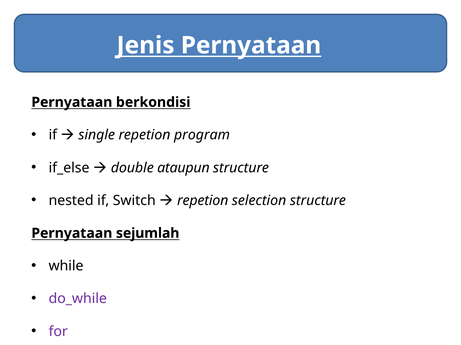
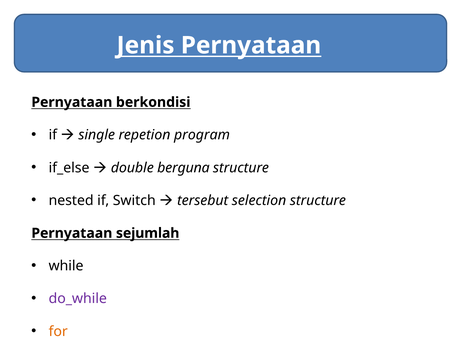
ataupun: ataupun -> berguna (183, 168)
repetion: repetion -> tersebut (203, 201)
for colour: purple -> orange (58, 332)
